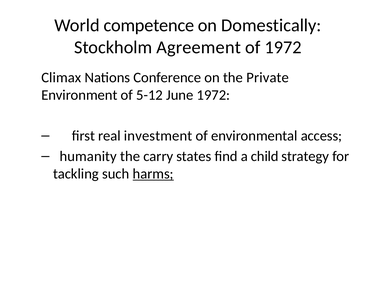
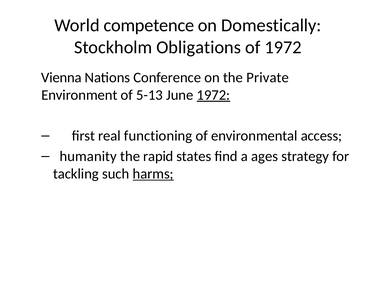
Agreement: Agreement -> Obligations (199, 47)
Climax: Climax -> Vienna (61, 77)
5-12: 5-12 -> 5-13 (149, 95)
1972 underline: none -> present (213, 95)
investment: investment -> functioning (158, 136)
carry: carry -> rapid (158, 156)
child: child -> ages (265, 156)
